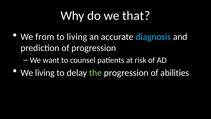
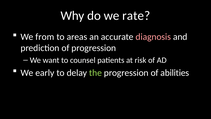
that: that -> rate (136, 16)
to living: living -> areas (77, 37)
diagnosis colour: light blue -> pink (153, 37)
We living: living -> early (45, 73)
